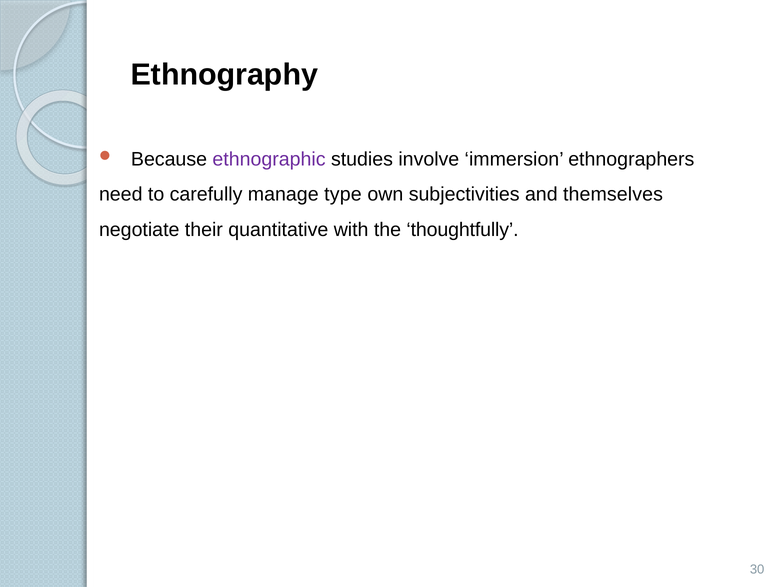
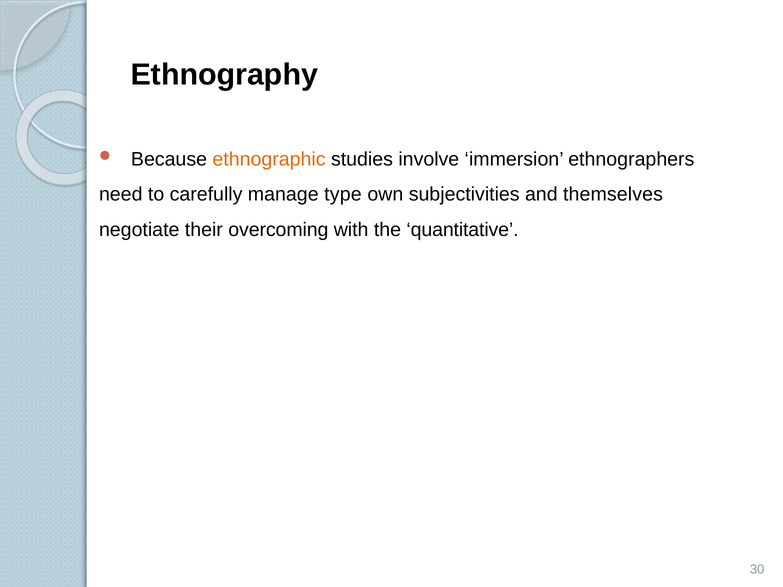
ethnographic colour: purple -> orange (269, 159)
quantitative: quantitative -> overcoming (278, 230)
thoughtfully: thoughtfully -> quantitative (463, 230)
